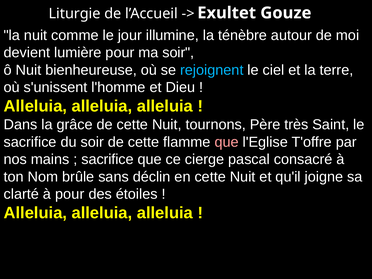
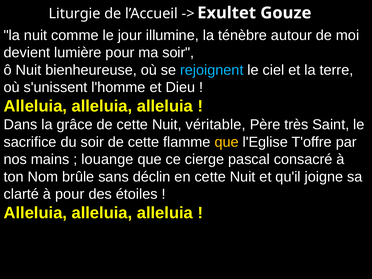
tournons: tournons -> véritable (216, 125)
que colour: pink -> yellow (227, 142)
sacrifice: sacrifice -> louange (107, 159)
